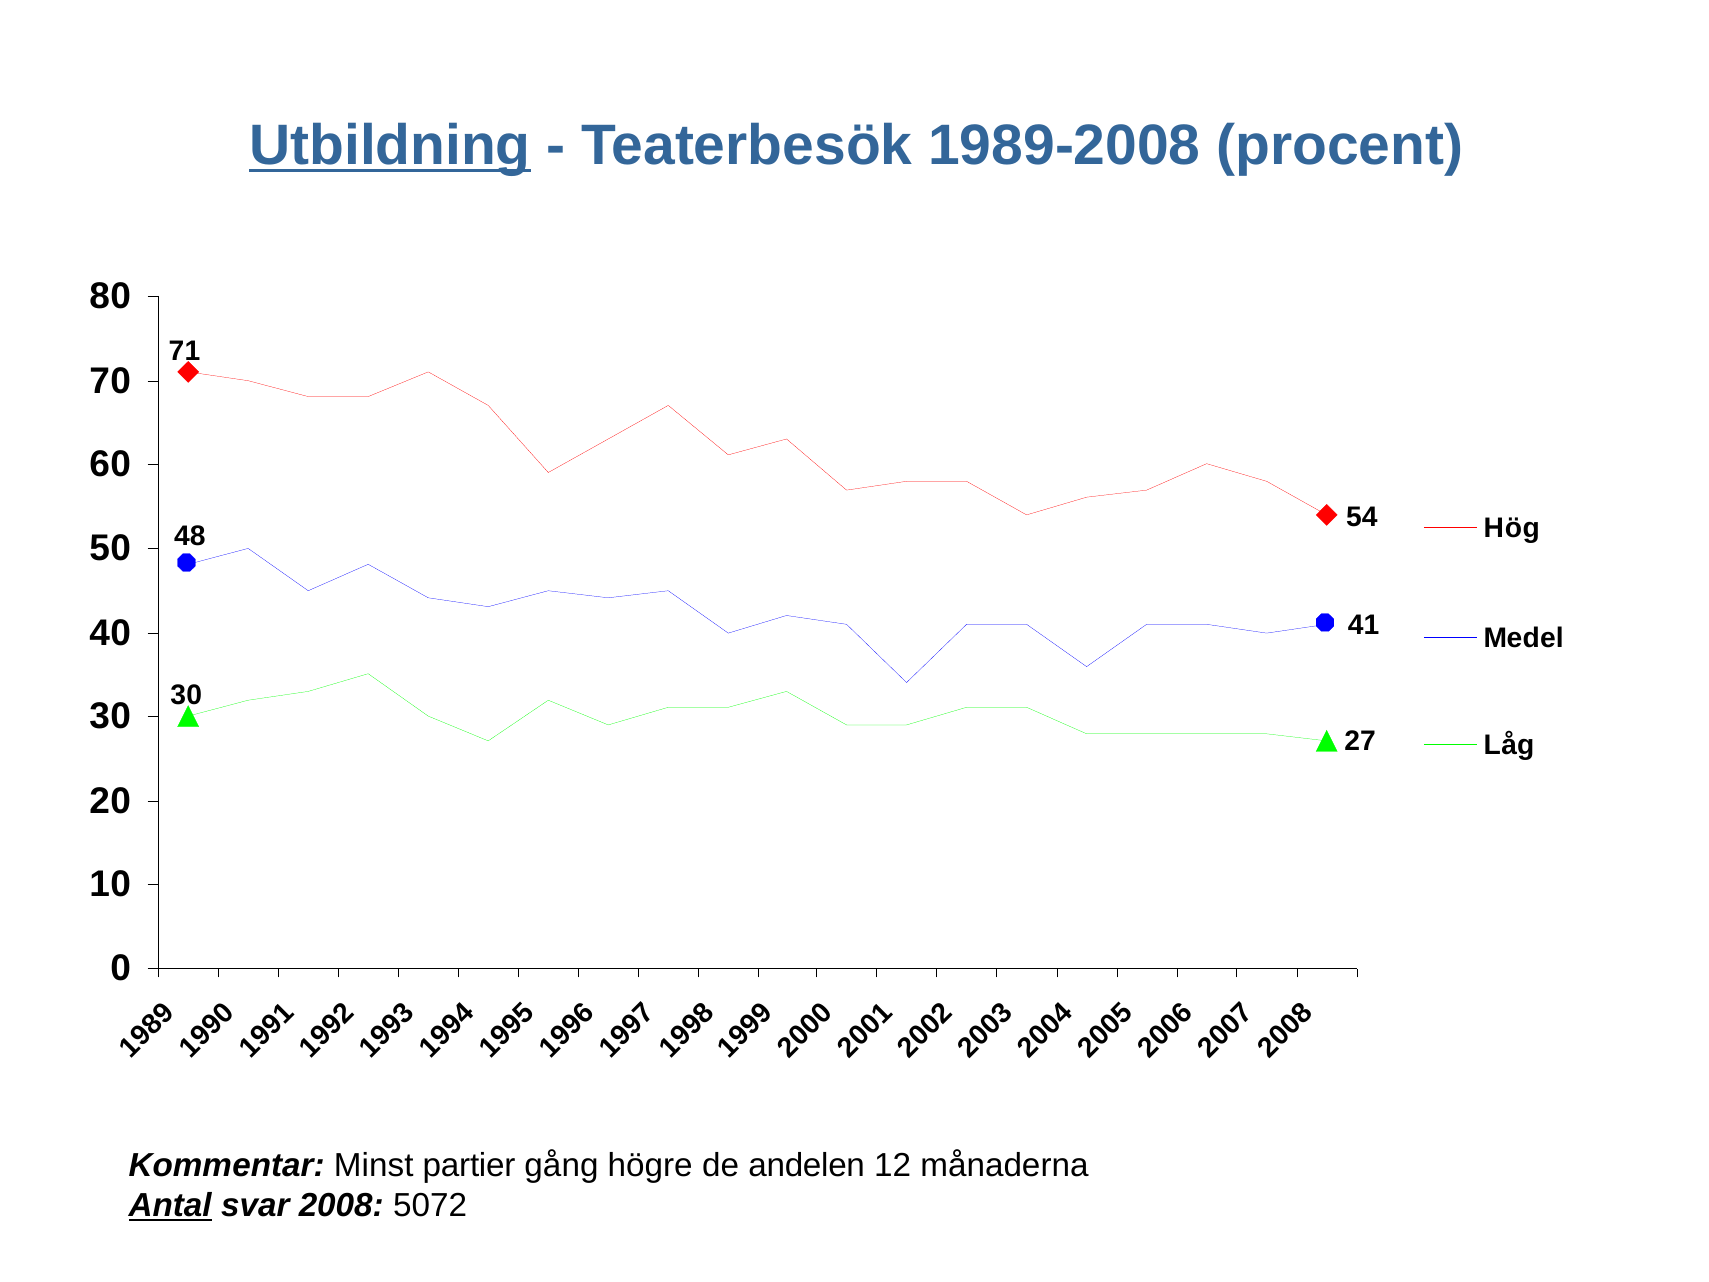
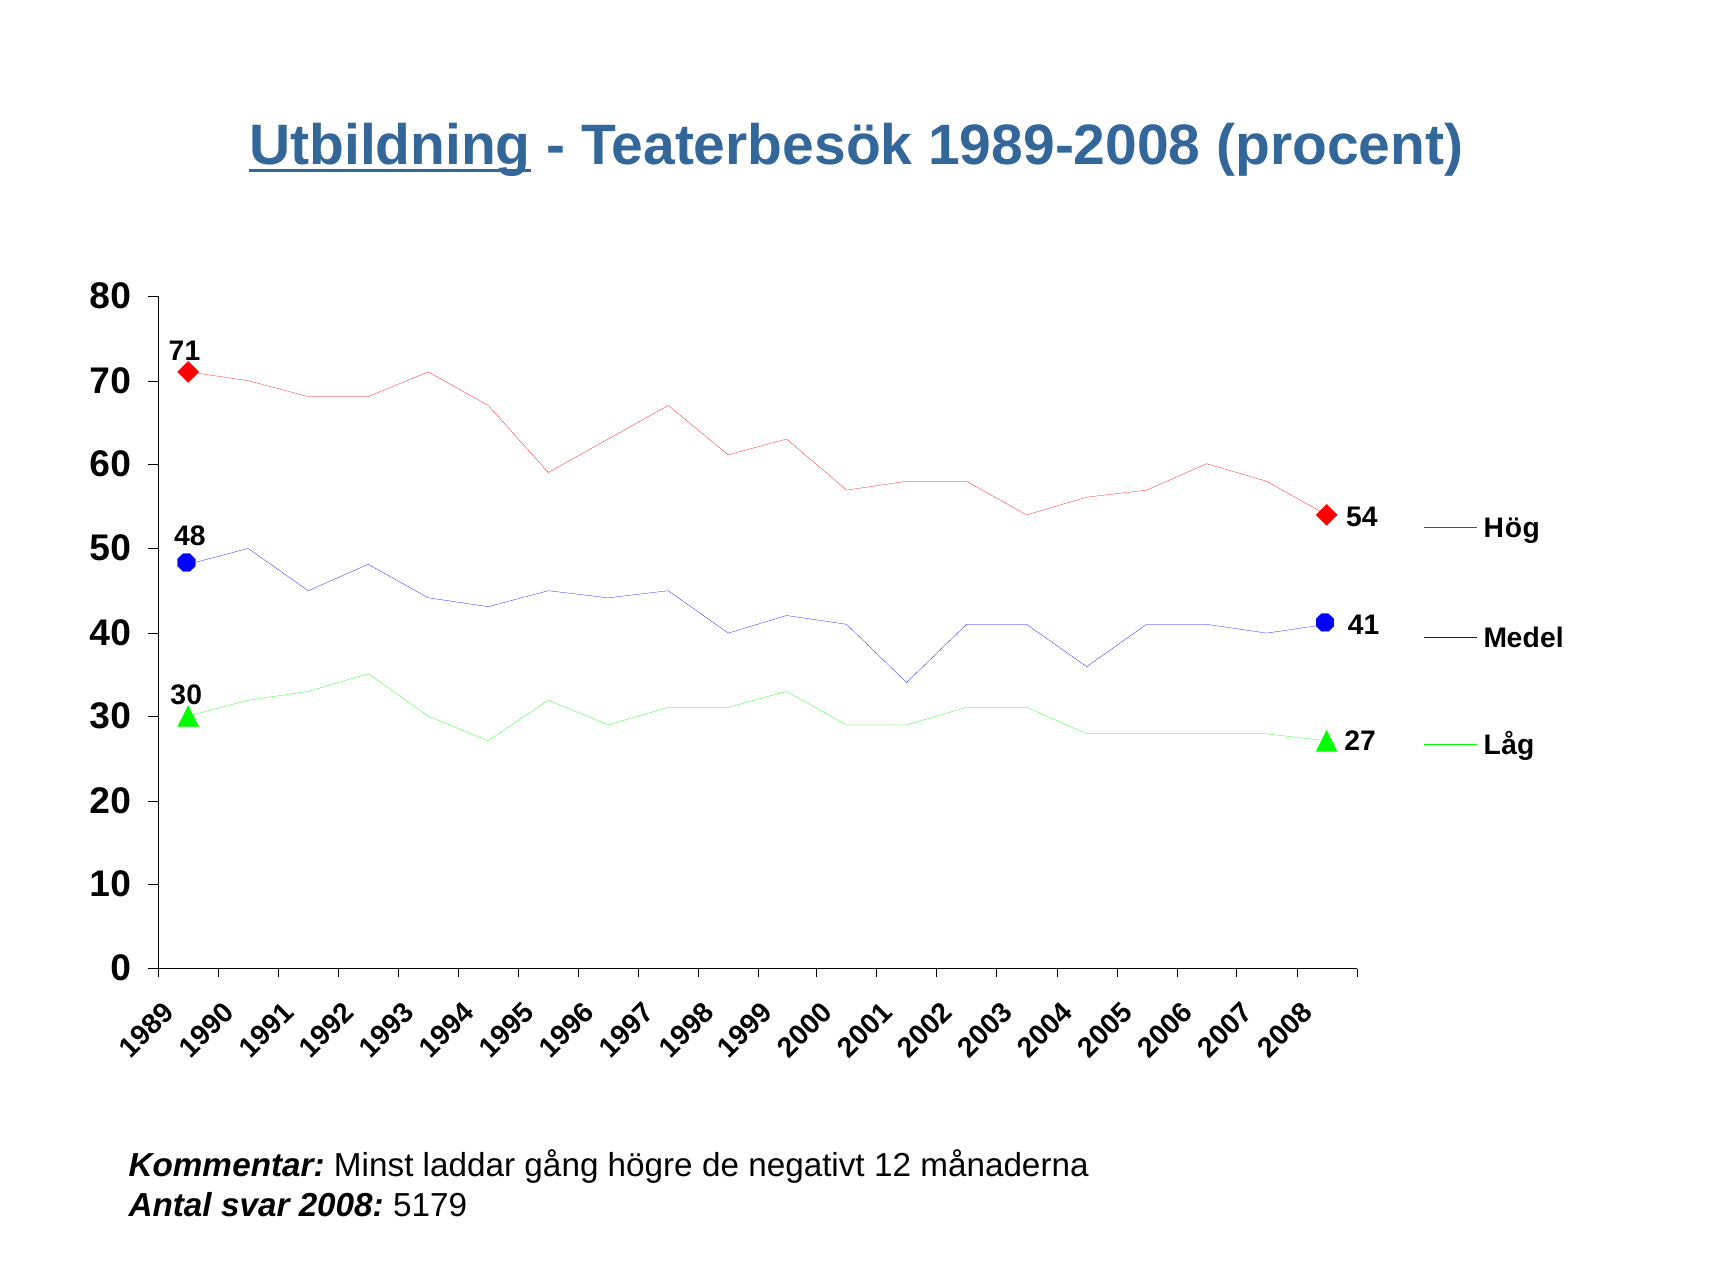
partier: partier -> laddar (469, 1165)
andelen: andelen -> negativt (807, 1165)
Antal underline: present -> none (170, 1205)
5072: 5072 -> 5179 (430, 1205)
